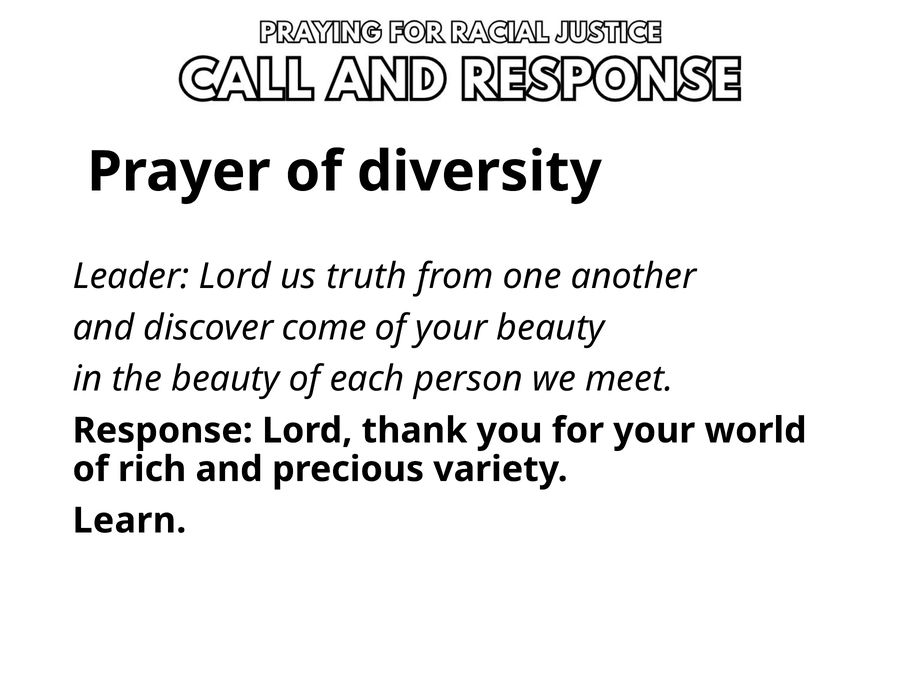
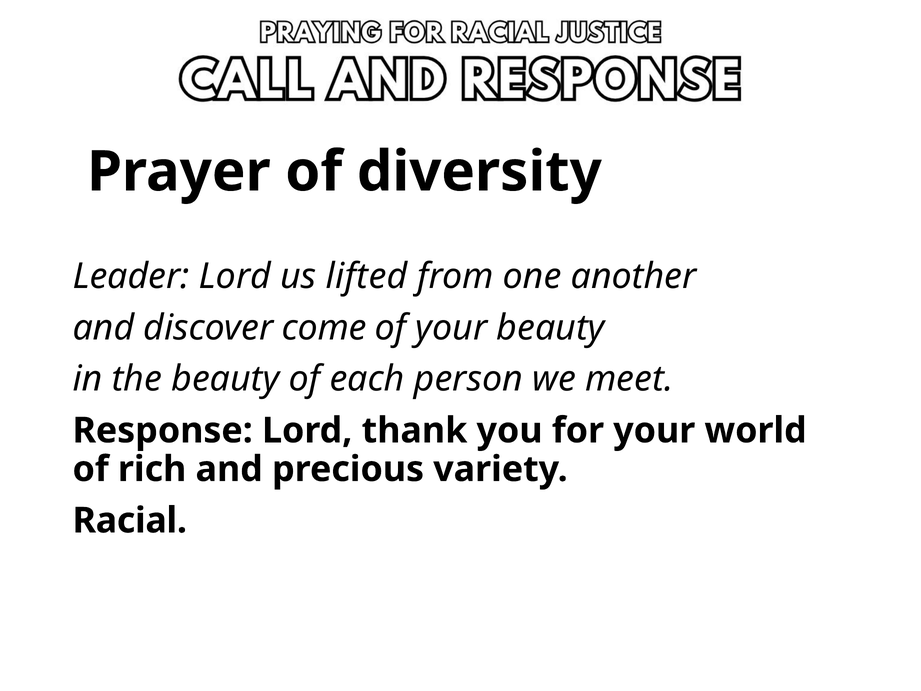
truth: truth -> lifted (367, 276)
Learn: Learn -> Racial (130, 520)
